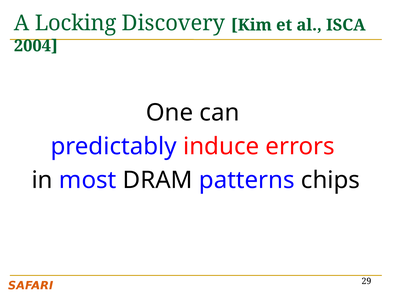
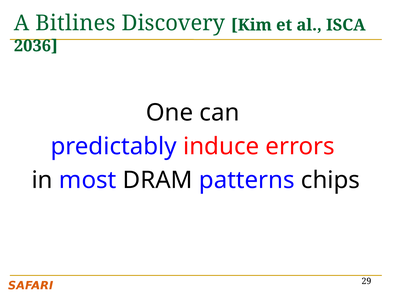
Locking: Locking -> Bitlines (75, 23)
2004: 2004 -> 2036 (36, 46)
